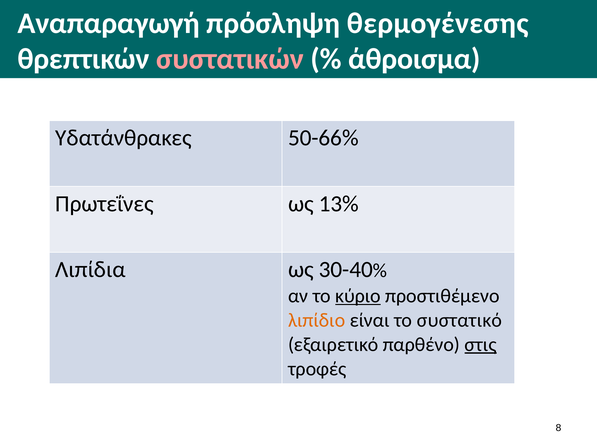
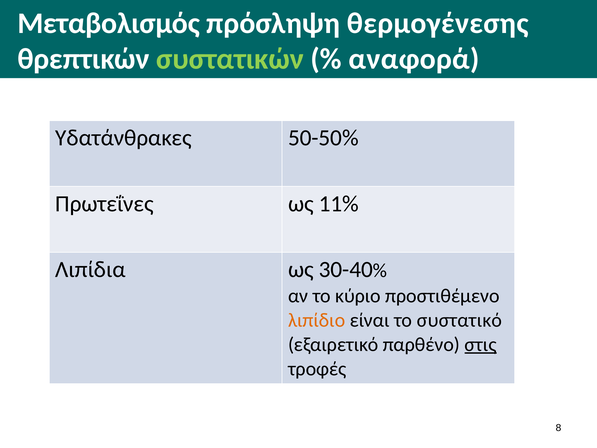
Αναπαραγωγή: Αναπαραγωγή -> Μεταβολισμός (109, 23)
συστατικών colour: pink -> light green (230, 59)
άθροισμα: άθροισμα -> αναφορά (414, 59)
50-66%: 50-66% -> 50-50% (323, 138)
13%: 13% -> 11% (339, 204)
κύριο underline: present -> none (358, 296)
